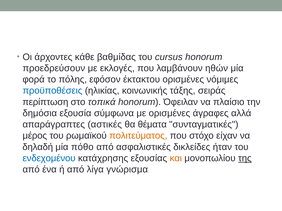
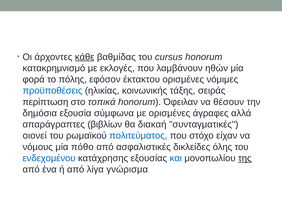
κάθε underline: none -> present (85, 57)
προεδρεύσουν: προεδρεύσουν -> κατακρημνισμό (54, 68)
πλαίσιο: πλαίσιο -> θέσουν (229, 102)
αστικές: αστικές -> βιβλίων (105, 125)
θέματα: θέματα -> διακαή (152, 125)
μέρος: μέρος -> οιονεί (35, 136)
πολιτεύματος colour: orange -> blue (138, 136)
δηλαδή: δηλαδή -> νόμους (38, 147)
ήταν: ήταν -> όλης (222, 147)
και colour: orange -> blue (176, 159)
